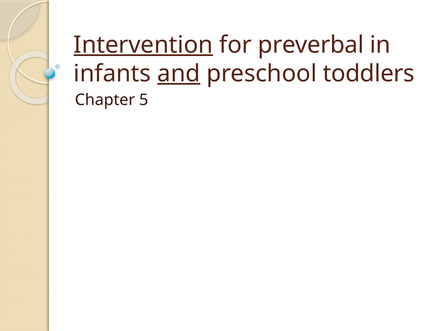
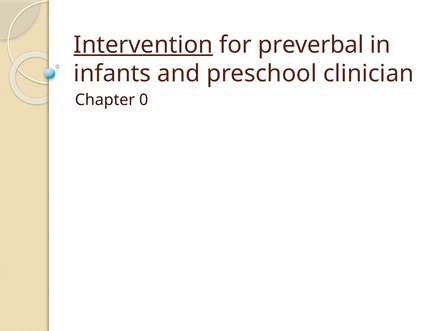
and underline: present -> none (179, 74)
toddlers: toddlers -> clinician (369, 74)
5: 5 -> 0 (144, 100)
